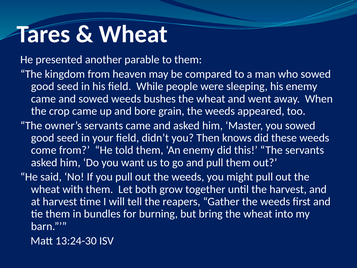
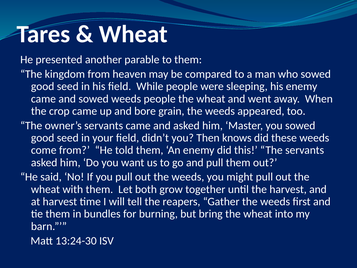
weeds bushes: bushes -> people (160, 99)
